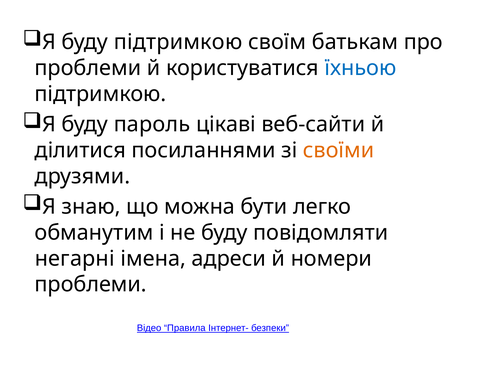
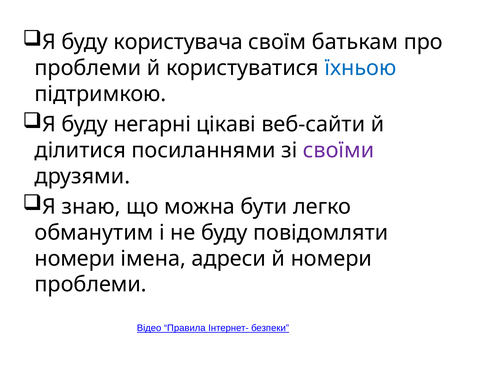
буду підтримкою: підтримкою -> користувача (178, 42)
пароль: пароль -> негарні (152, 124)
своїми colour: orange -> purple (339, 150)
негарні: негарні -> номери (75, 259)
